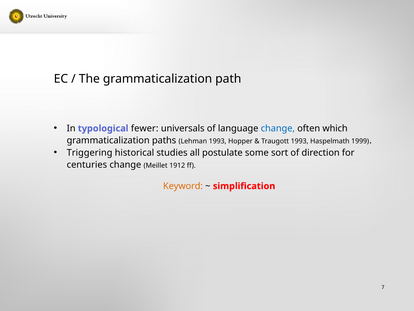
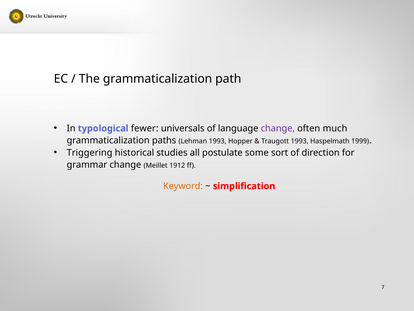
change colour: blue -> purple (278, 128)
which: which -> much (335, 128)
centuries: centuries -> grammar (87, 165)
